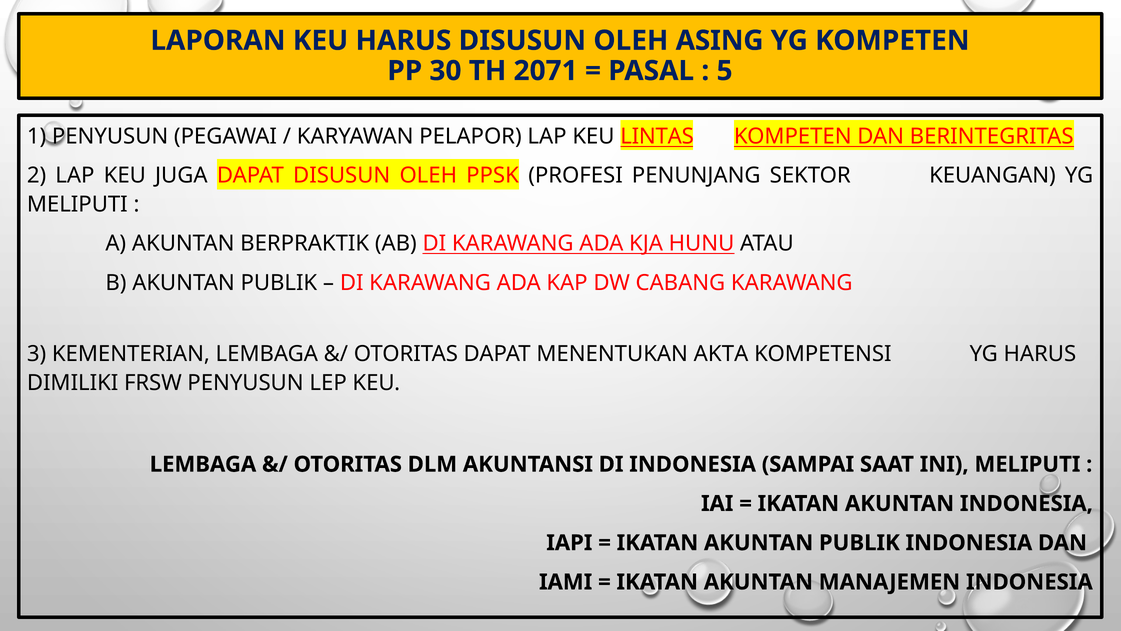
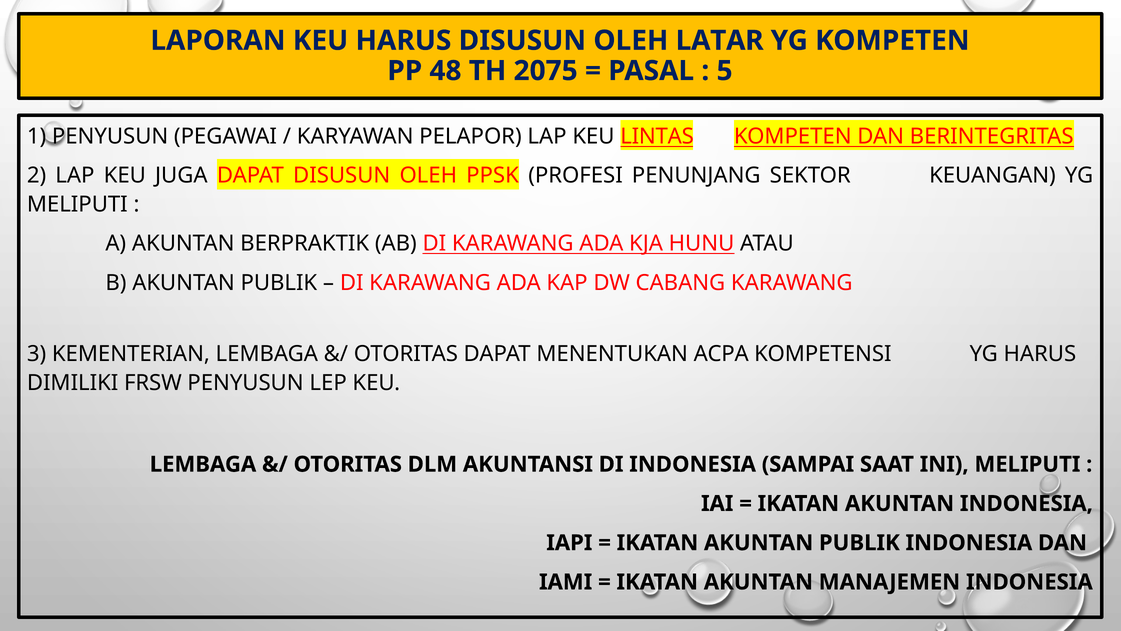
ASING: ASING -> LATAR (720, 41)
30: 30 -> 48 (445, 71)
2071: 2071 -> 2075 (546, 71)
AKTA: AKTA -> ACPA (721, 354)
